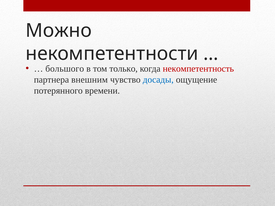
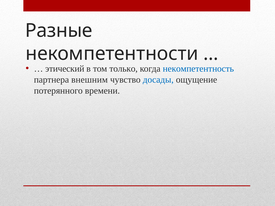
Можно: Можно -> Разные (59, 31)
большого: большого -> этический (65, 69)
некомпетентность colour: red -> blue (198, 69)
